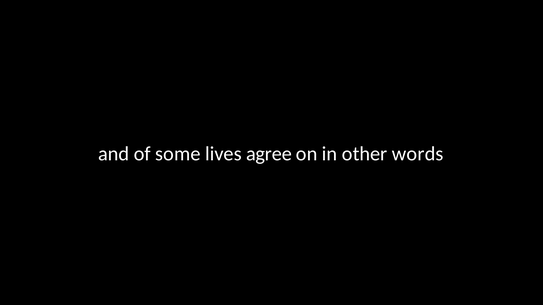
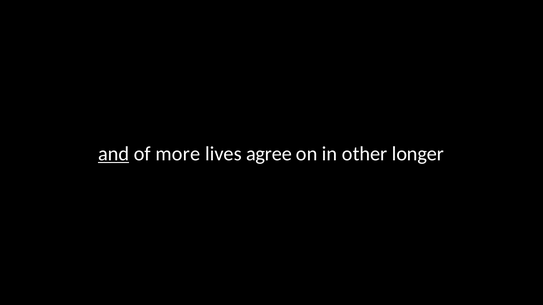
and underline: none -> present (114, 154)
some: some -> more (178, 154)
words: words -> longer (418, 154)
